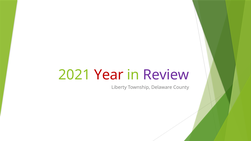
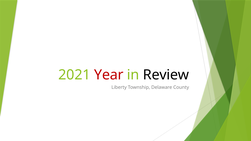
Review colour: purple -> black (166, 75)
